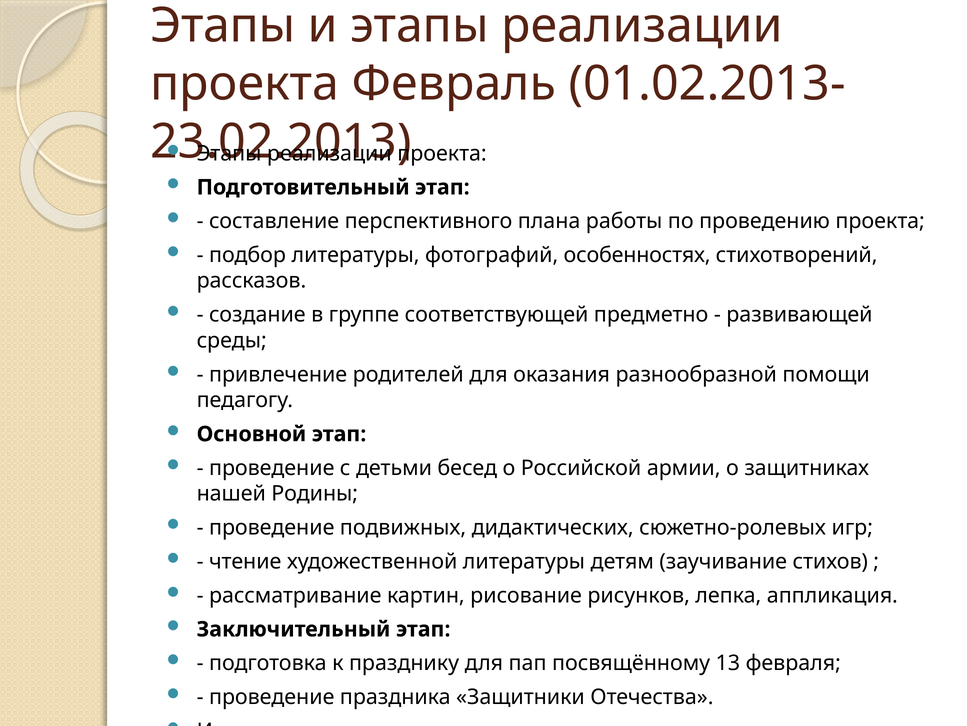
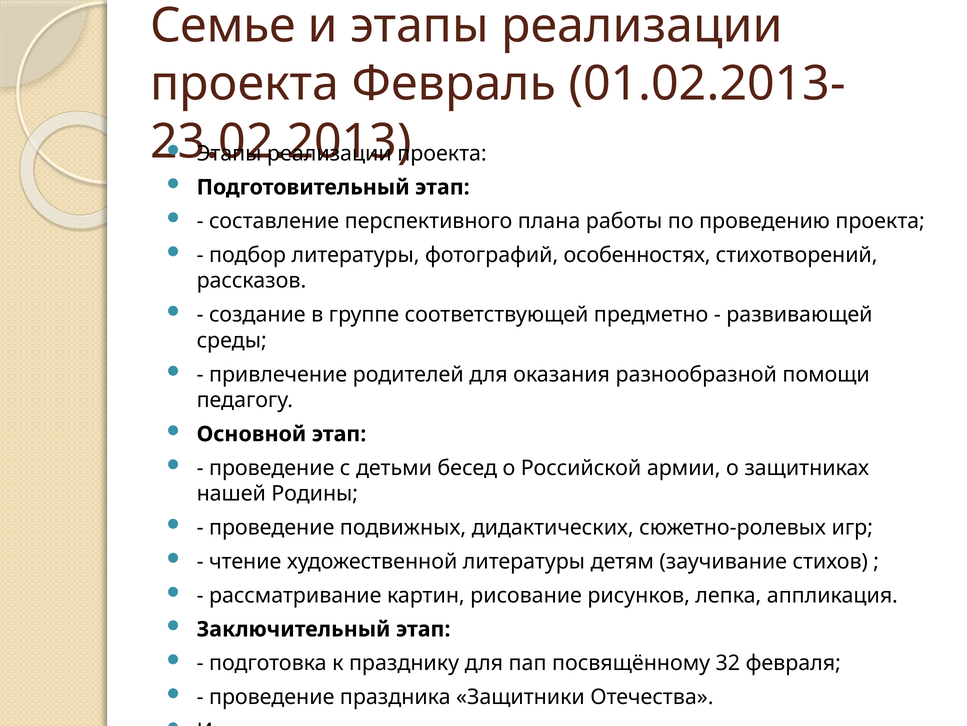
Этапы: Этапы -> Семье (223, 26)
13: 13 -> 32 (728, 663)
